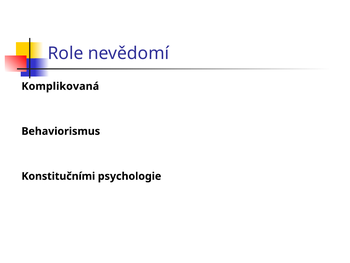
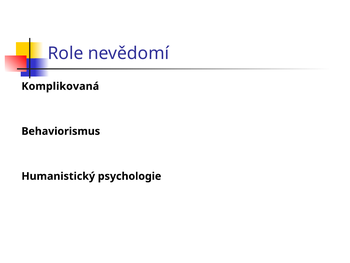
Konstitučními: Konstitučními -> Humanistický (58, 176)
